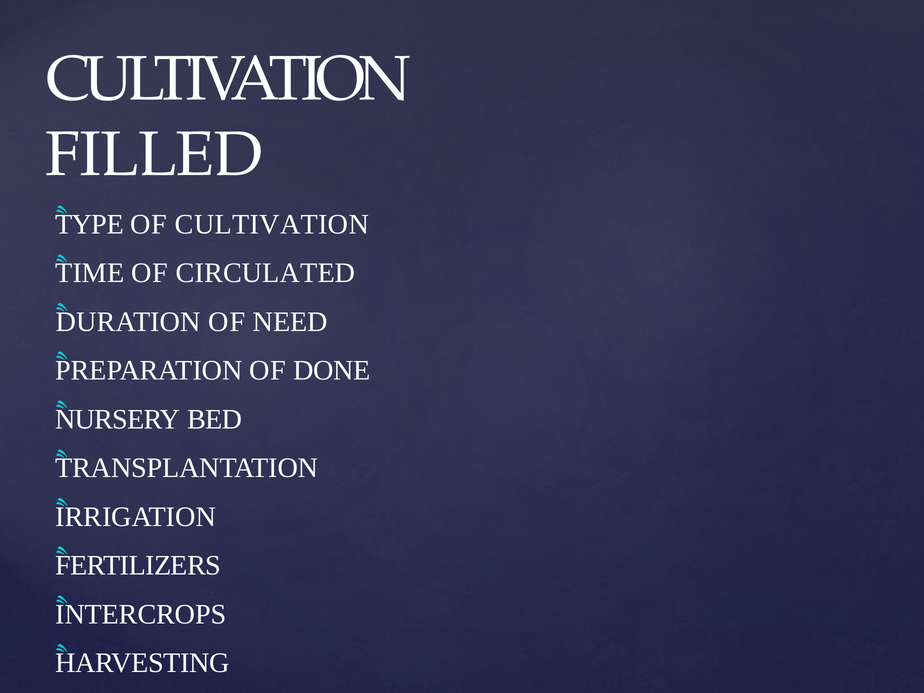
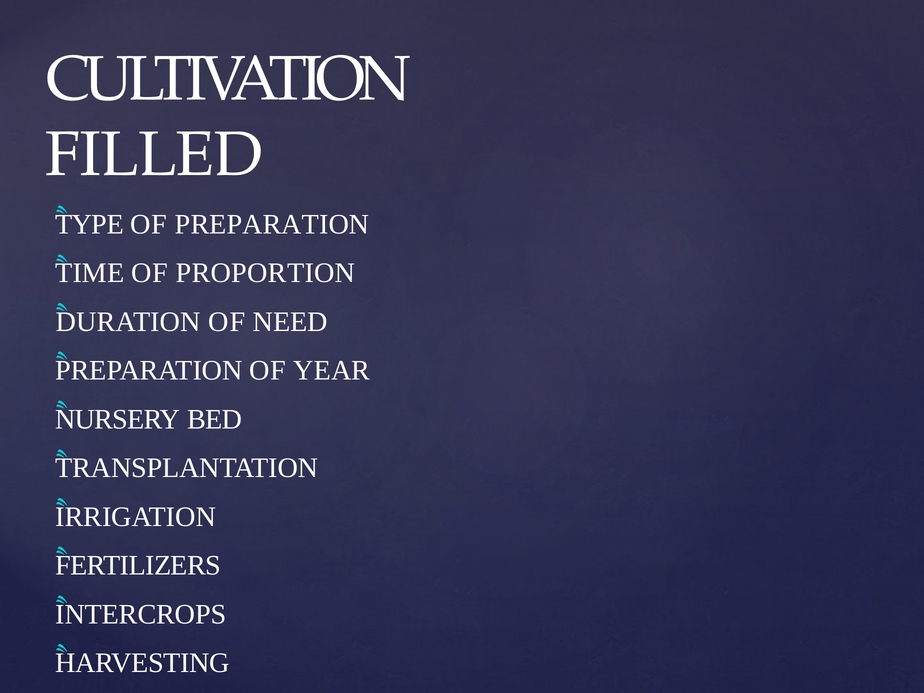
OF CULTIVATION: CULTIVATION -> PREPARATION (272, 224)
CIRCULATED: CIRCULATED -> PROPORTION (265, 273)
DONE: DONE -> YEAR (332, 371)
